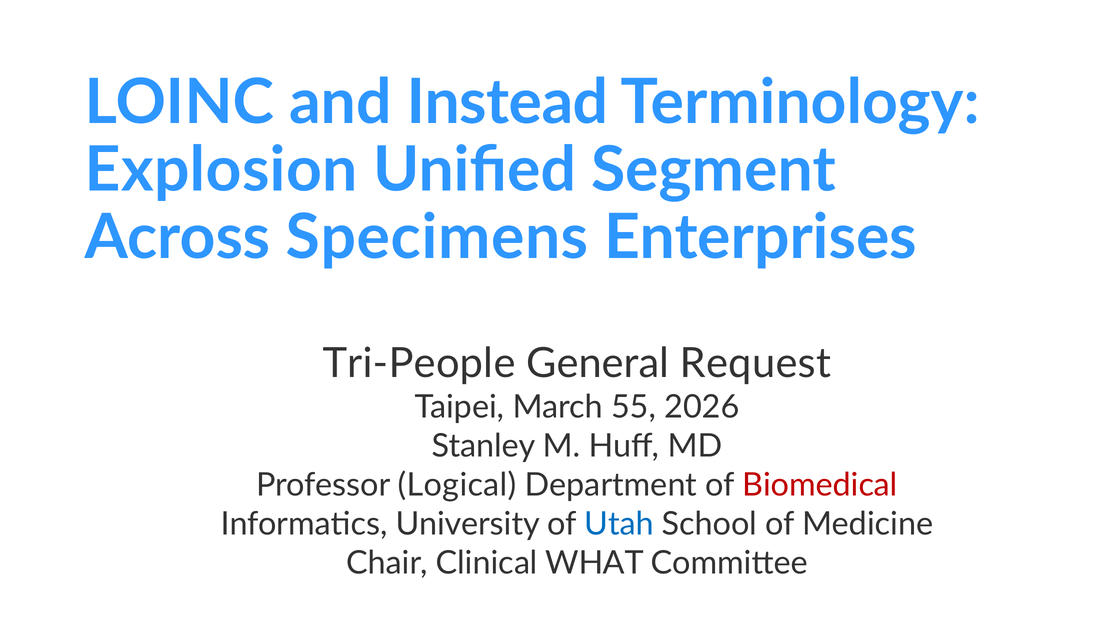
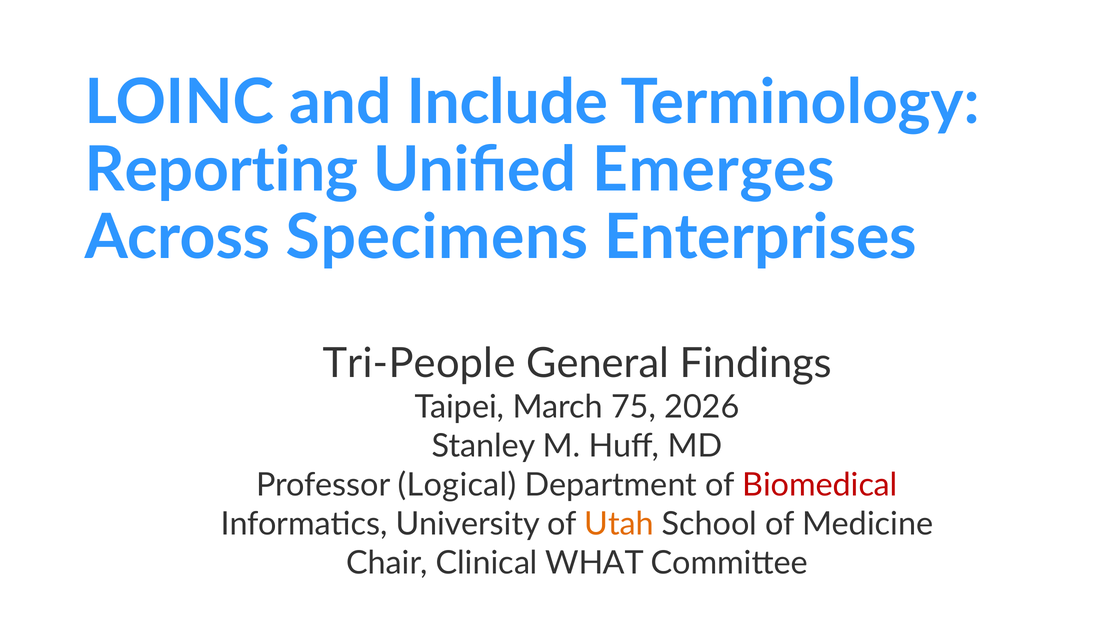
Instead: Instead -> Include (507, 103)
Explosion: Explosion -> Reporting (221, 170)
Segment: Segment -> Emerges (713, 170)
Request: Request -> Findings (756, 363)
55: 55 -> 75 (634, 407)
Utah colour: blue -> orange (619, 524)
